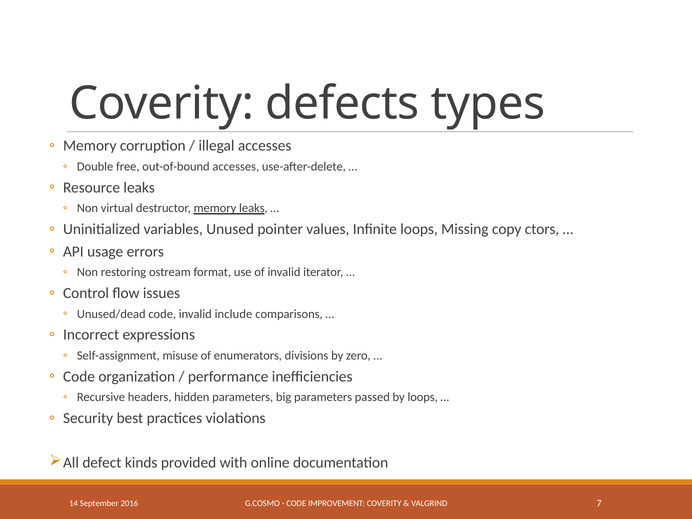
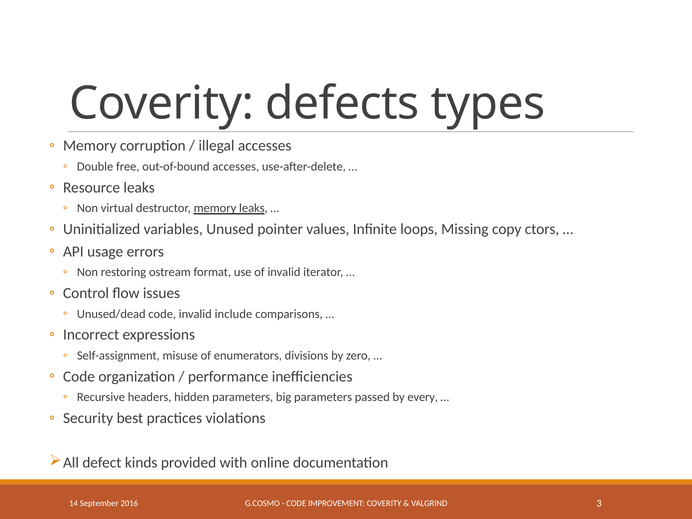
by loops: loops -> every (423, 397)
7: 7 -> 3 (599, 503)
